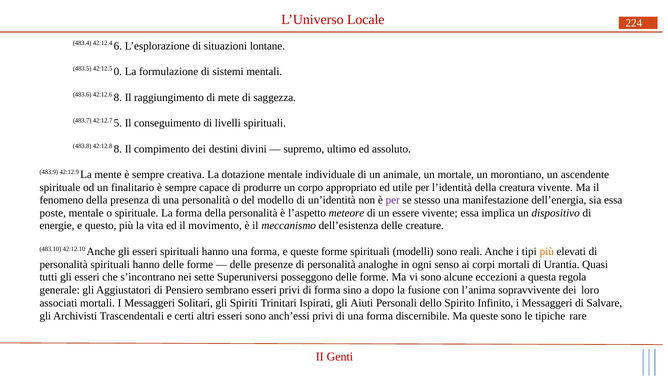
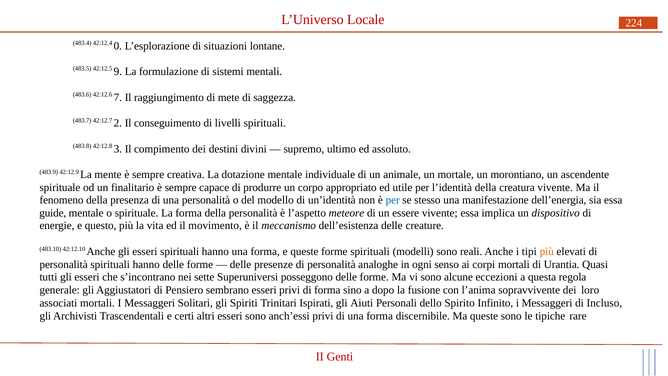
6: 6 -> 0 (118, 46)
0: 0 -> 9 (118, 72)
42:12.6 8: 8 -> 7 (118, 97)
5: 5 -> 2 (118, 123)
42:12.8 8: 8 -> 3 (118, 149)
per colour: purple -> blue (393, 200)
poste: poste -> guide (53, 213)
Salvare: Salvare -> Incluso (604, 303)
